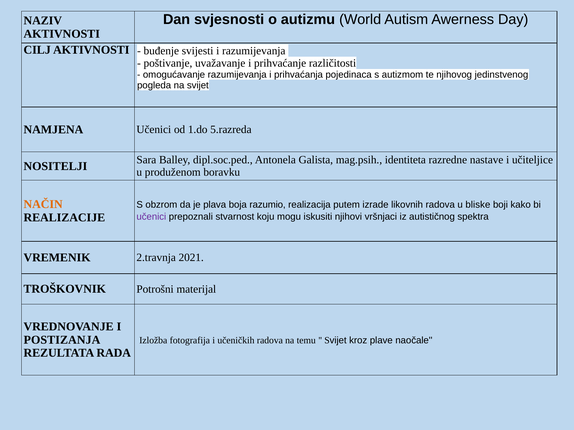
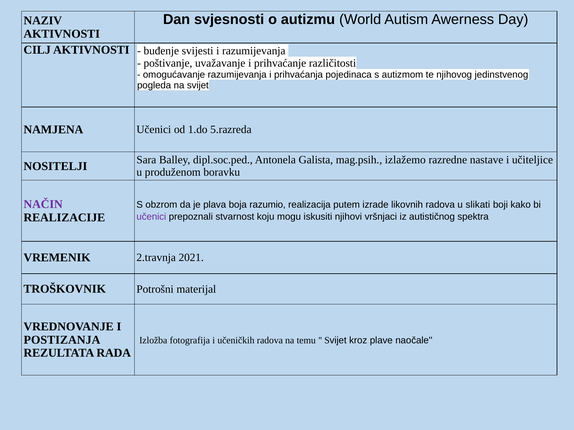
identiteta: identiteta -> izlažemo (405, 160)
NAČIN colour: orange -> purple (43, 204)
bliske: bliske -> slikati (478, 205)
